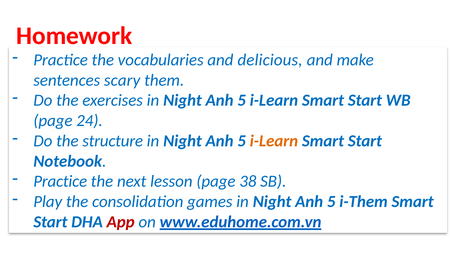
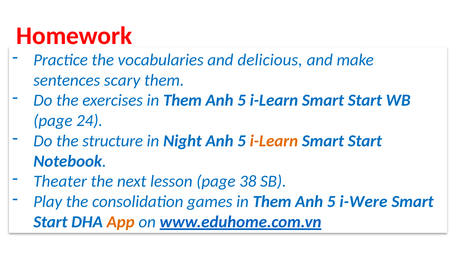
exercises in Night: Night -> Them (183, 100)
Practice: Practice -> Theater (60, 181)
games in Night: Night -> Them (272, 202)
i-Them: i-Them -> i-Were (363, 202)
App colour: red -> orange (121, 222)
